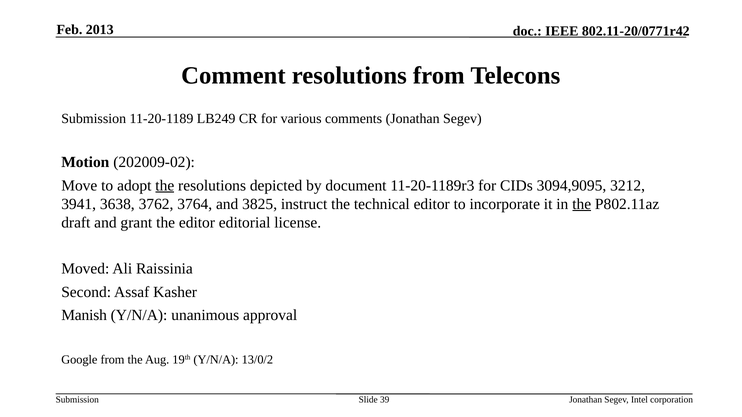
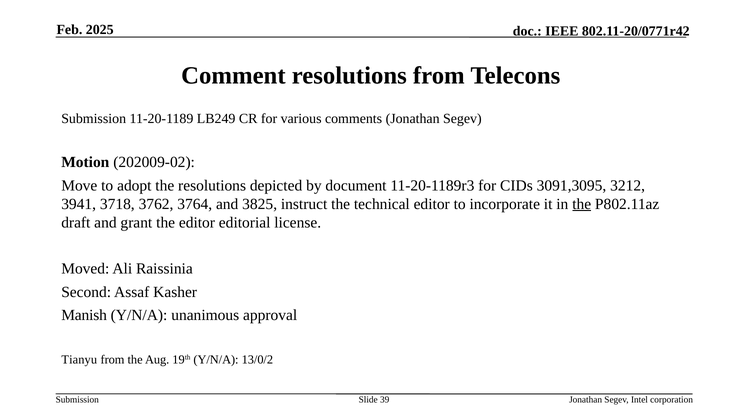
2013: 2013 -> 2025 (100, 29)
the underline: present -> none (165, 186)
3094,9095: 3094,9095 -> 3091,3095 (572, 186)
3638: 3638 -> 3718 (117, 204)
Google: Google -> Tianyu (79, 360)
